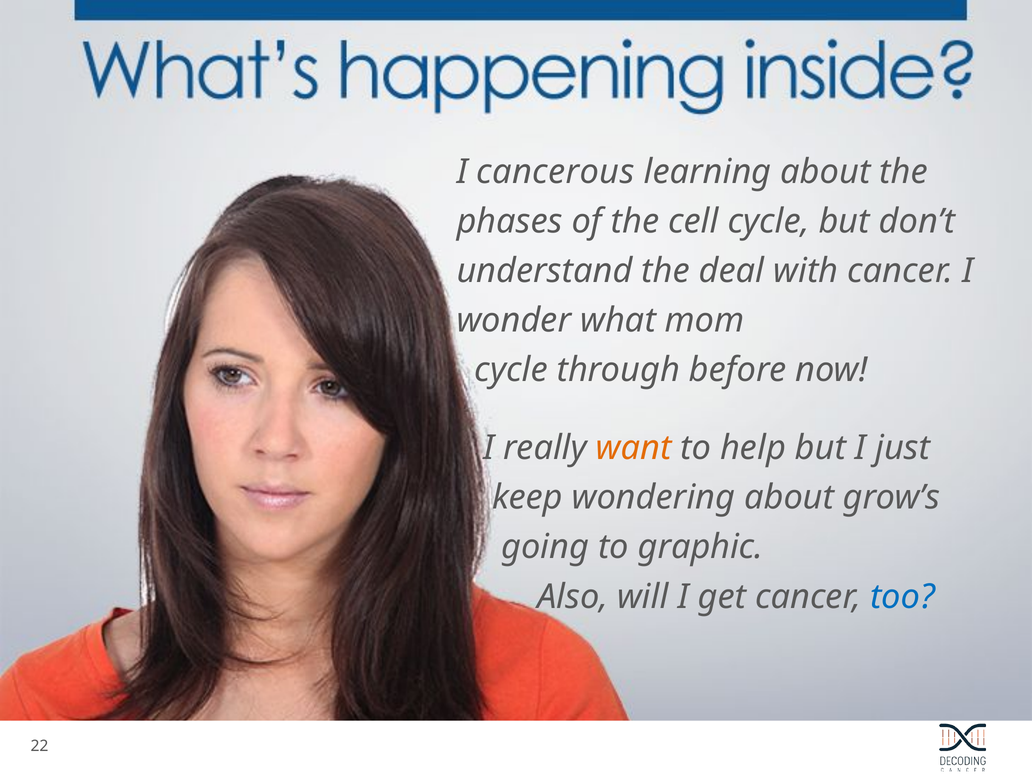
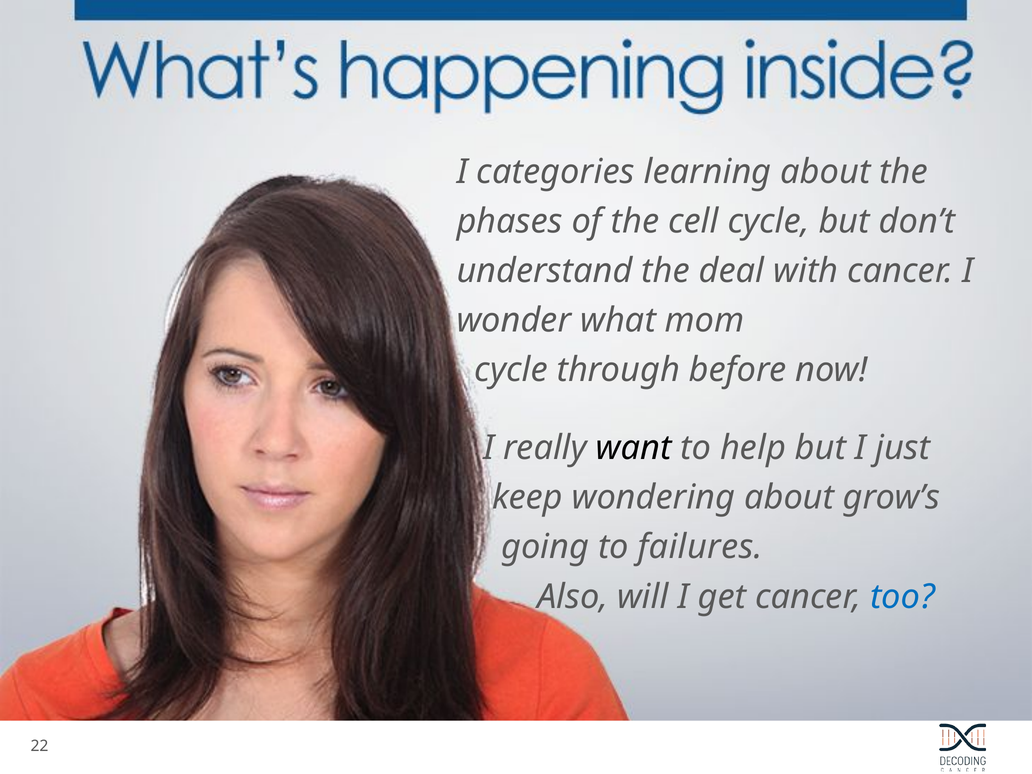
cancerous: cancerous -> categories (556, 172)
want colour: orange -> black (634, 448)
graphic: graphic -> failures (700, 547)
